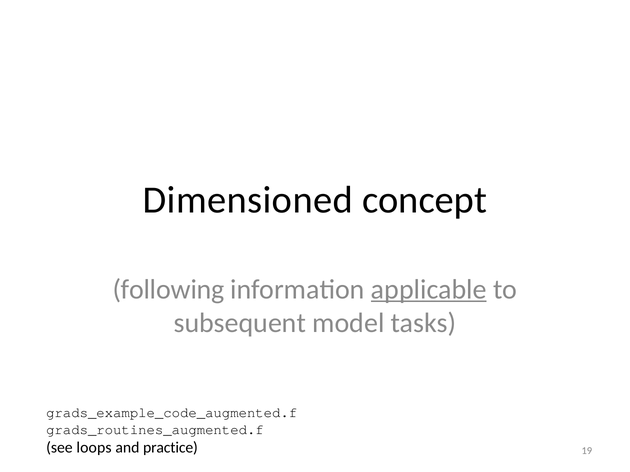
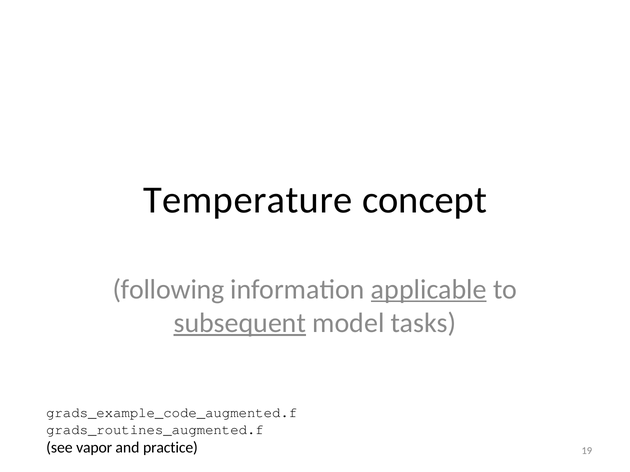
Dimensioned: Dimensioned -> Temperature (248, 200)
subsequent underline: none -> present (240, 323)
loops: loops -> vapor (94, 448)
